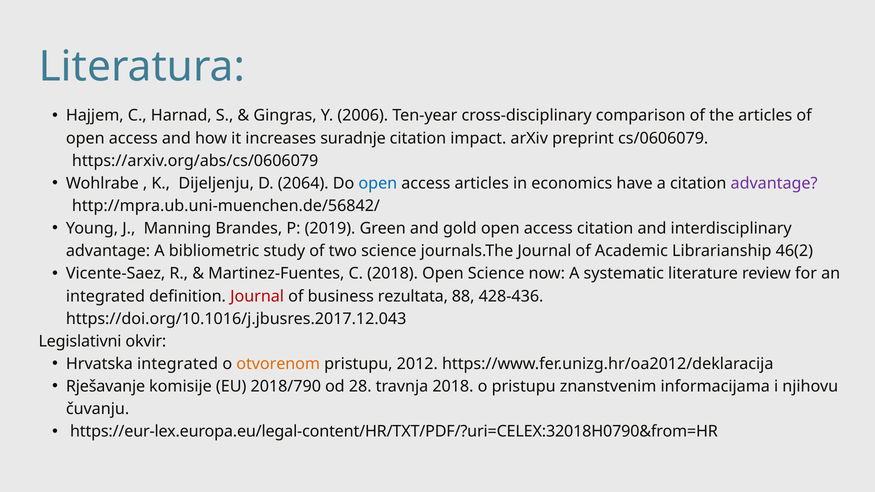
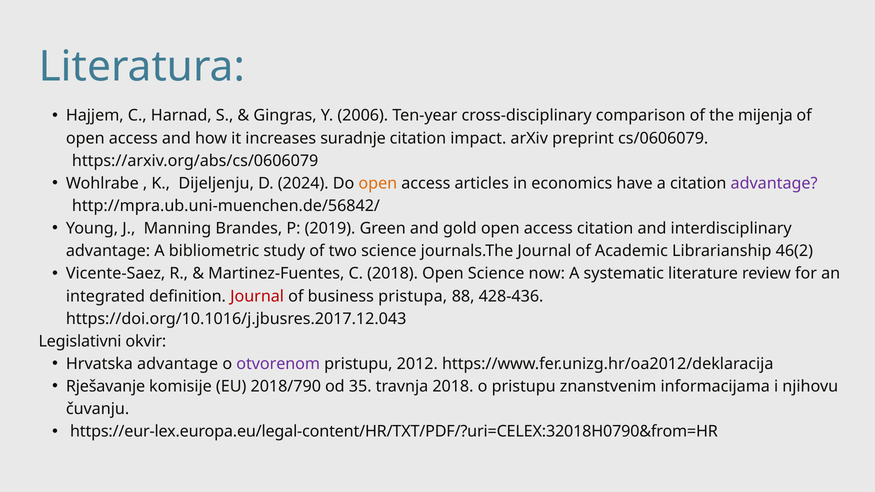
the articles: articles -> mijenja (765, 116)
2064: 2064 -> 2024 (303, 183)
open colour: blue -> orange (378, 183)
rezultata: rezultata -> pristupa (413, 296)
Hrvatska integrated: integrated -> advantage (178, 364)
otvorenom colour: orange -> purple (278, 364)
28: 28 -> 35 (360, 387)
